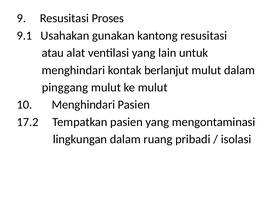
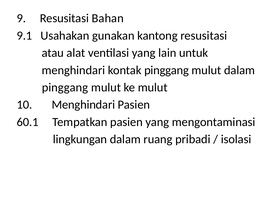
Proses: Proses -> Bahan (108, 18)
kontak berlanjut: berlanjut -> pinggang (167, 70)
17.2: 17.2 -> 60.1 (28, 122)
